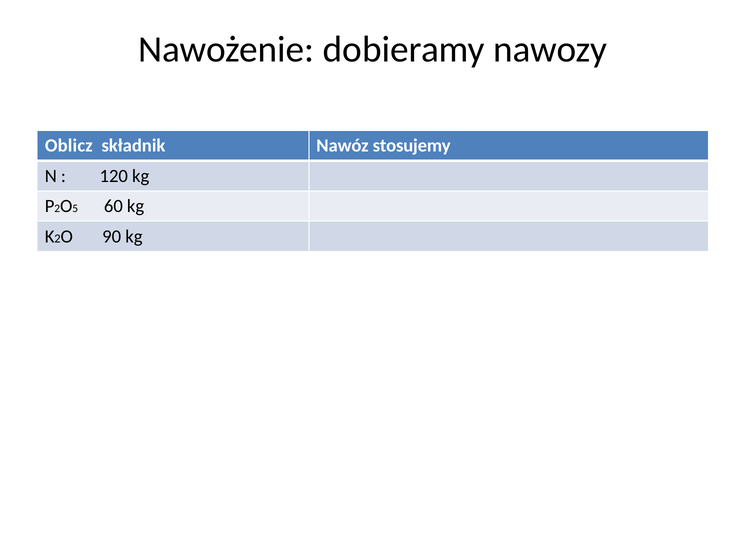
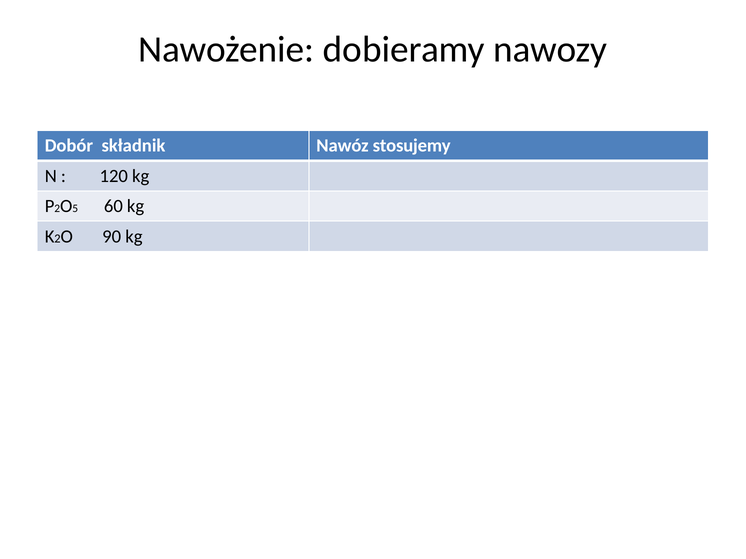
Oblicz: Oblicz -> Dobór (69, 146)
